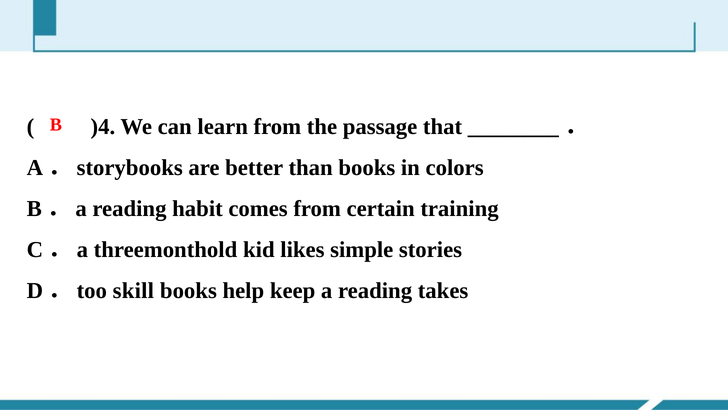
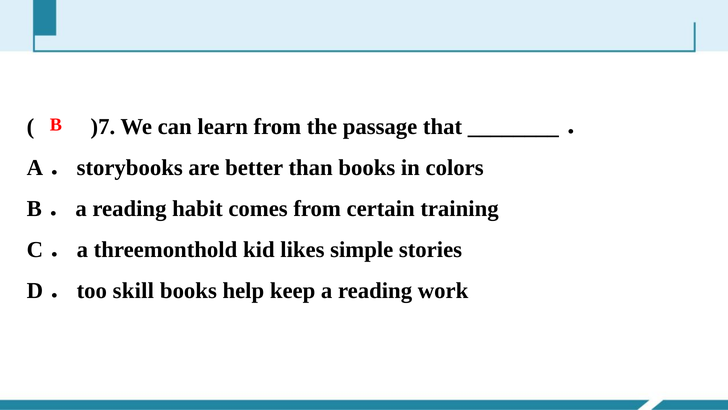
)4: )4 -> )7 (103, 126)
takes: takes -> work (443, 290)
